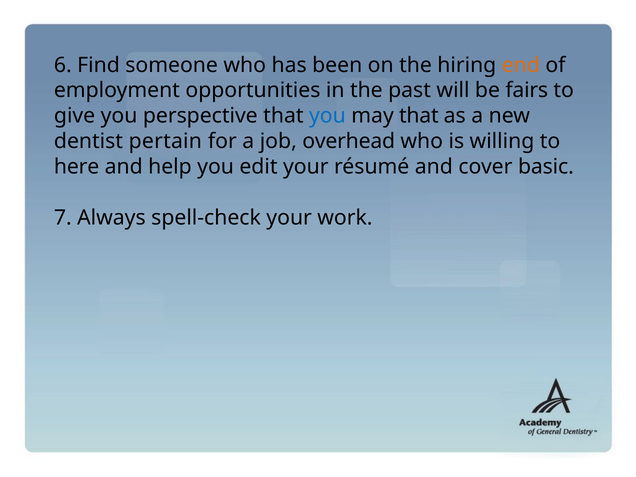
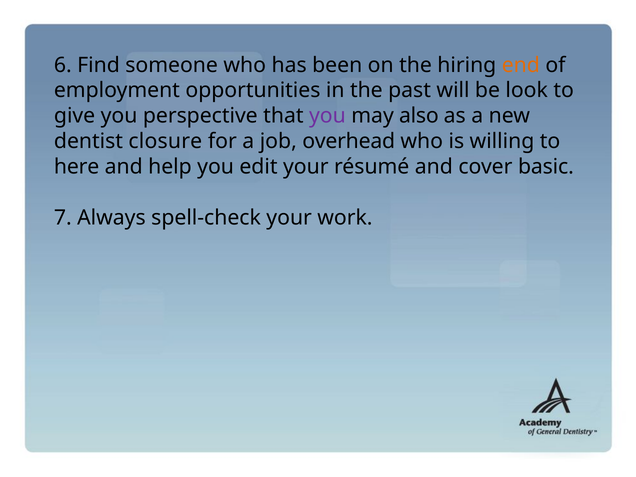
fairs: fairs -> look (527, 90)
you colour: blue -> purple (327, 116)
may that: that -> also (419, 116)
pertain: pertain -> closure (165, 141)
